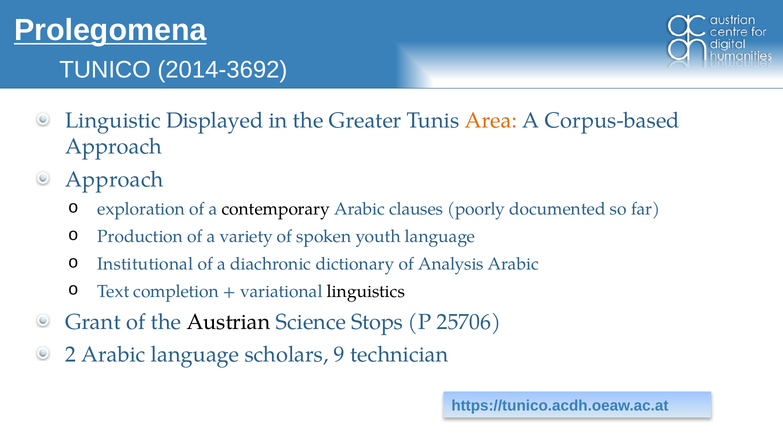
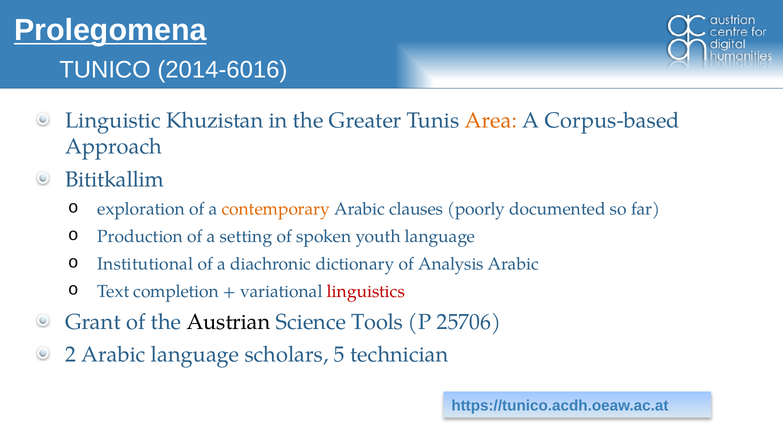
2014-3692: 2014-3692 -> 2014-6016 (222, 70)
Displayed: Displayed -> Khuzistan (215, 121)
Approach: Approach -> Bititkallim (115, 179)
contemporary colour: black -> orange (276, 209)
variety: variety -> setting (246, 236)
linguistics colour: black -> red (366, 291)
Stops: Stops -> Tools (377, 322)
9: 9 -> 5 (339, 354)
